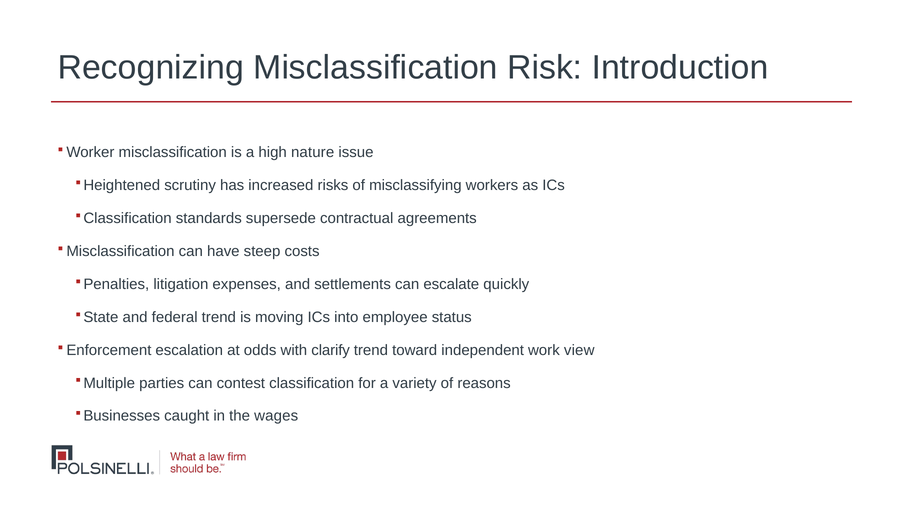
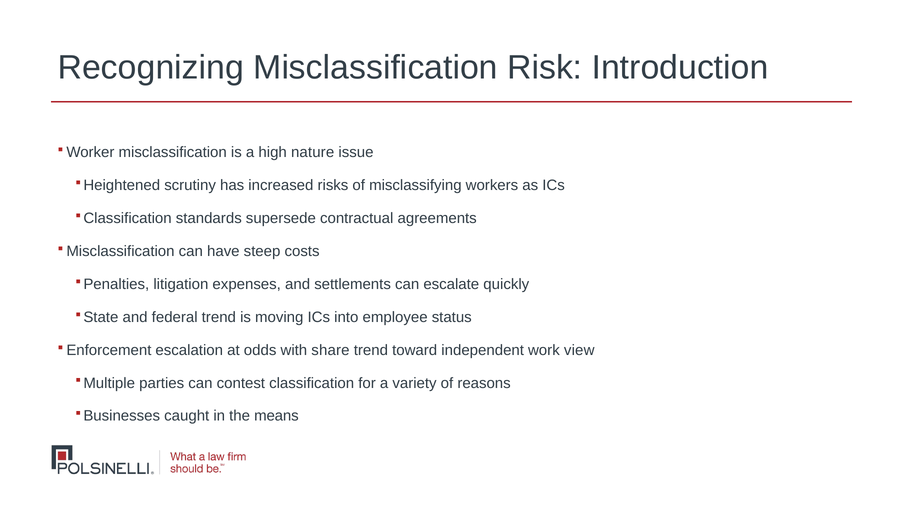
clarify: clarify -> share (330, 350)
wages: wages -> means (276, 416)
